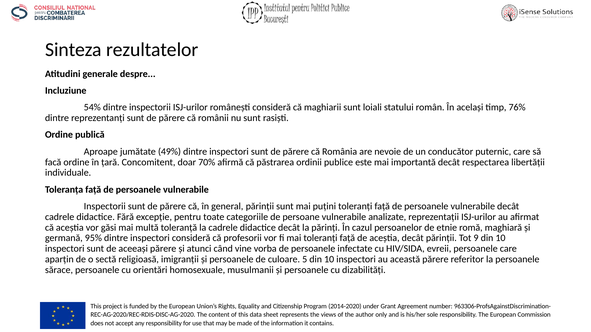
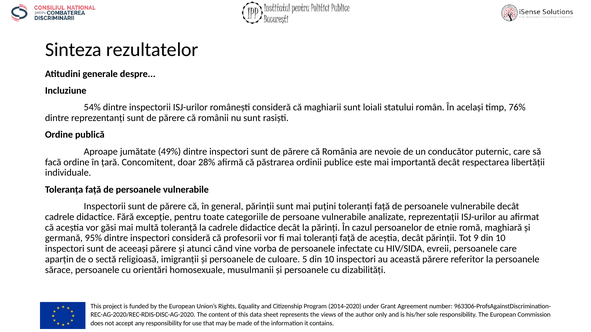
70%: 70% -> 28% (207, 162)
